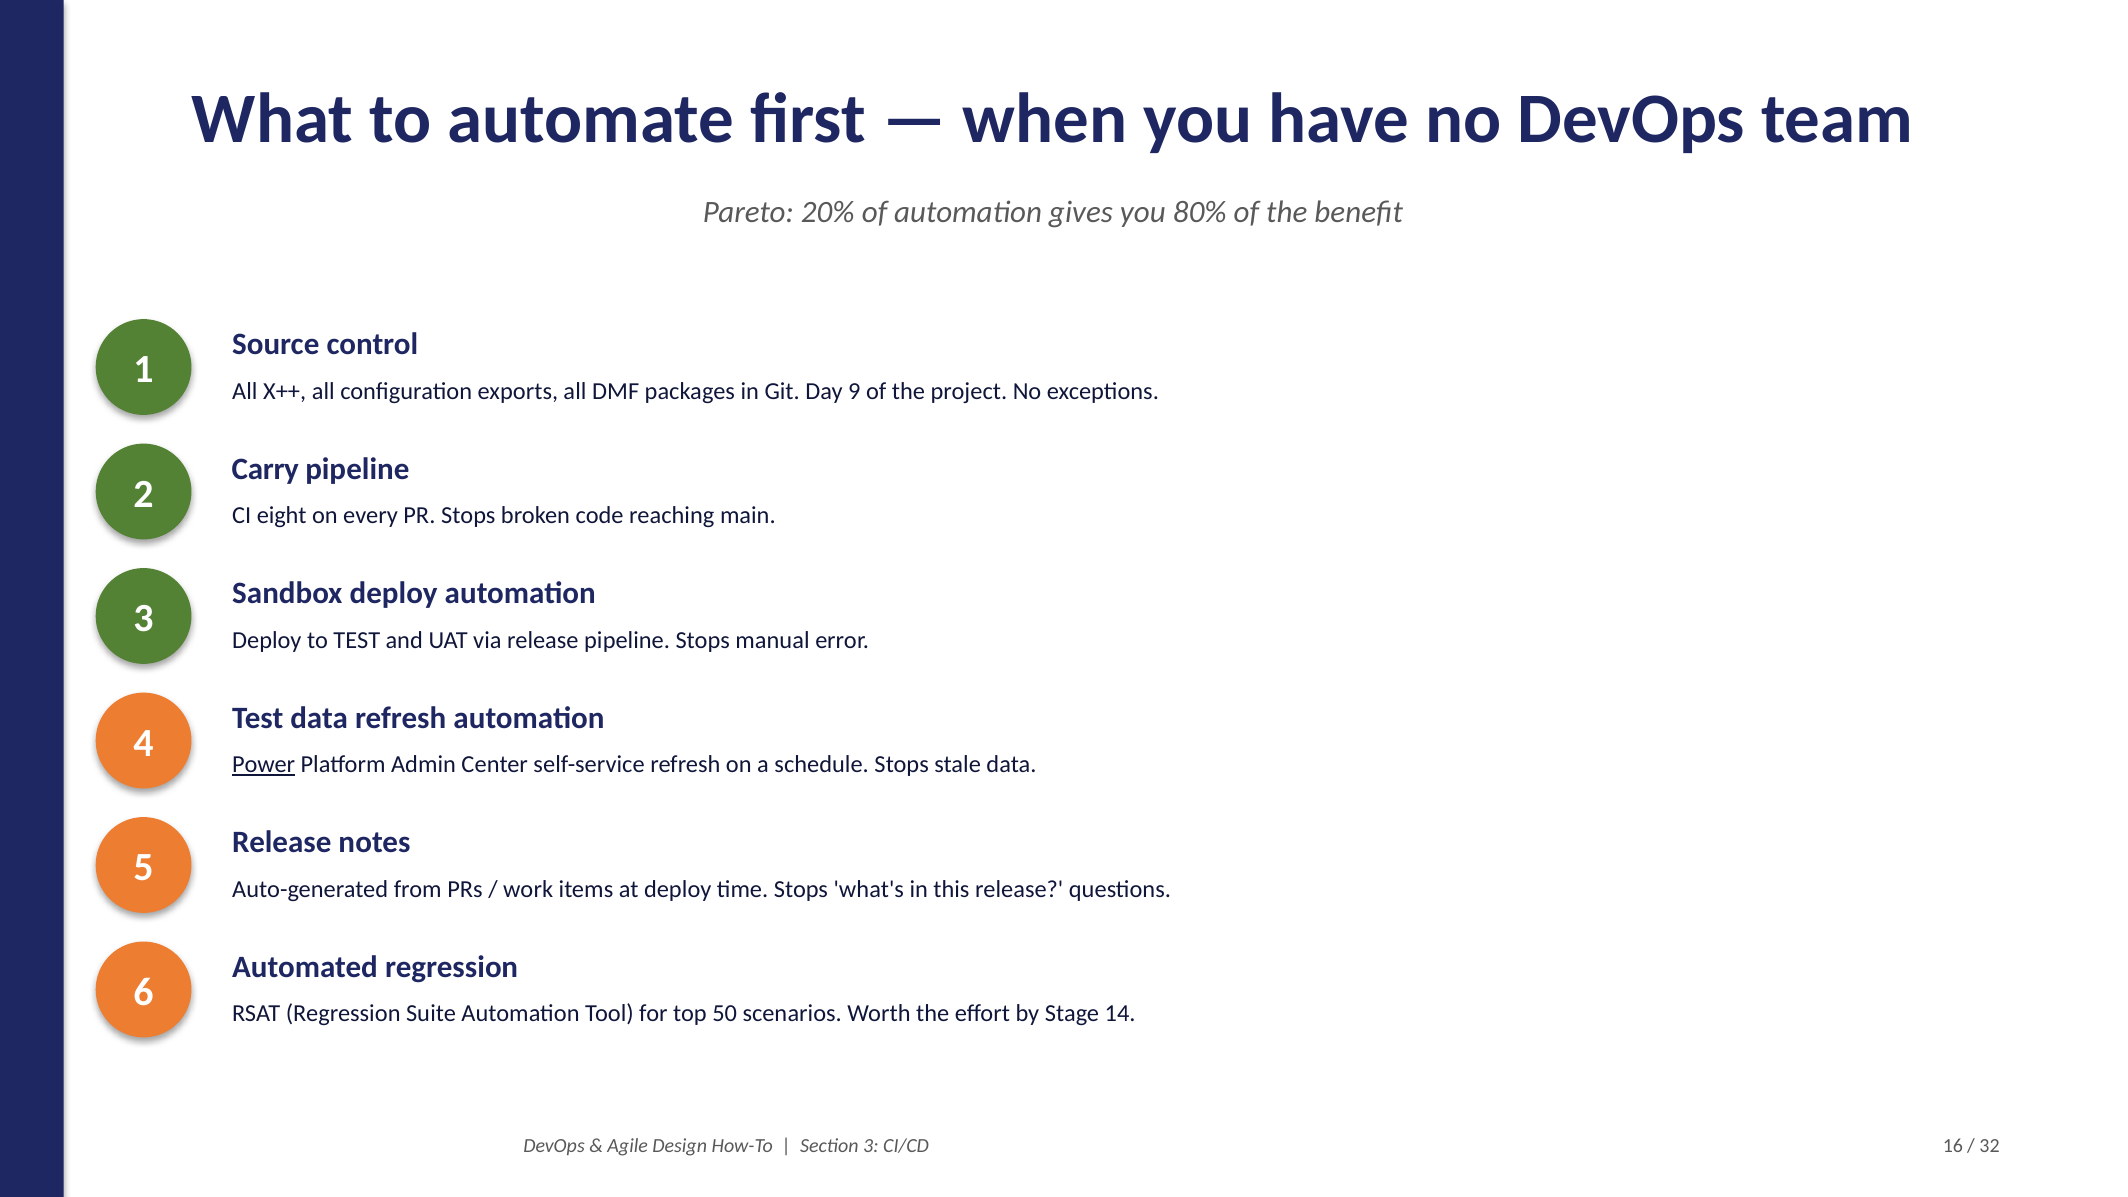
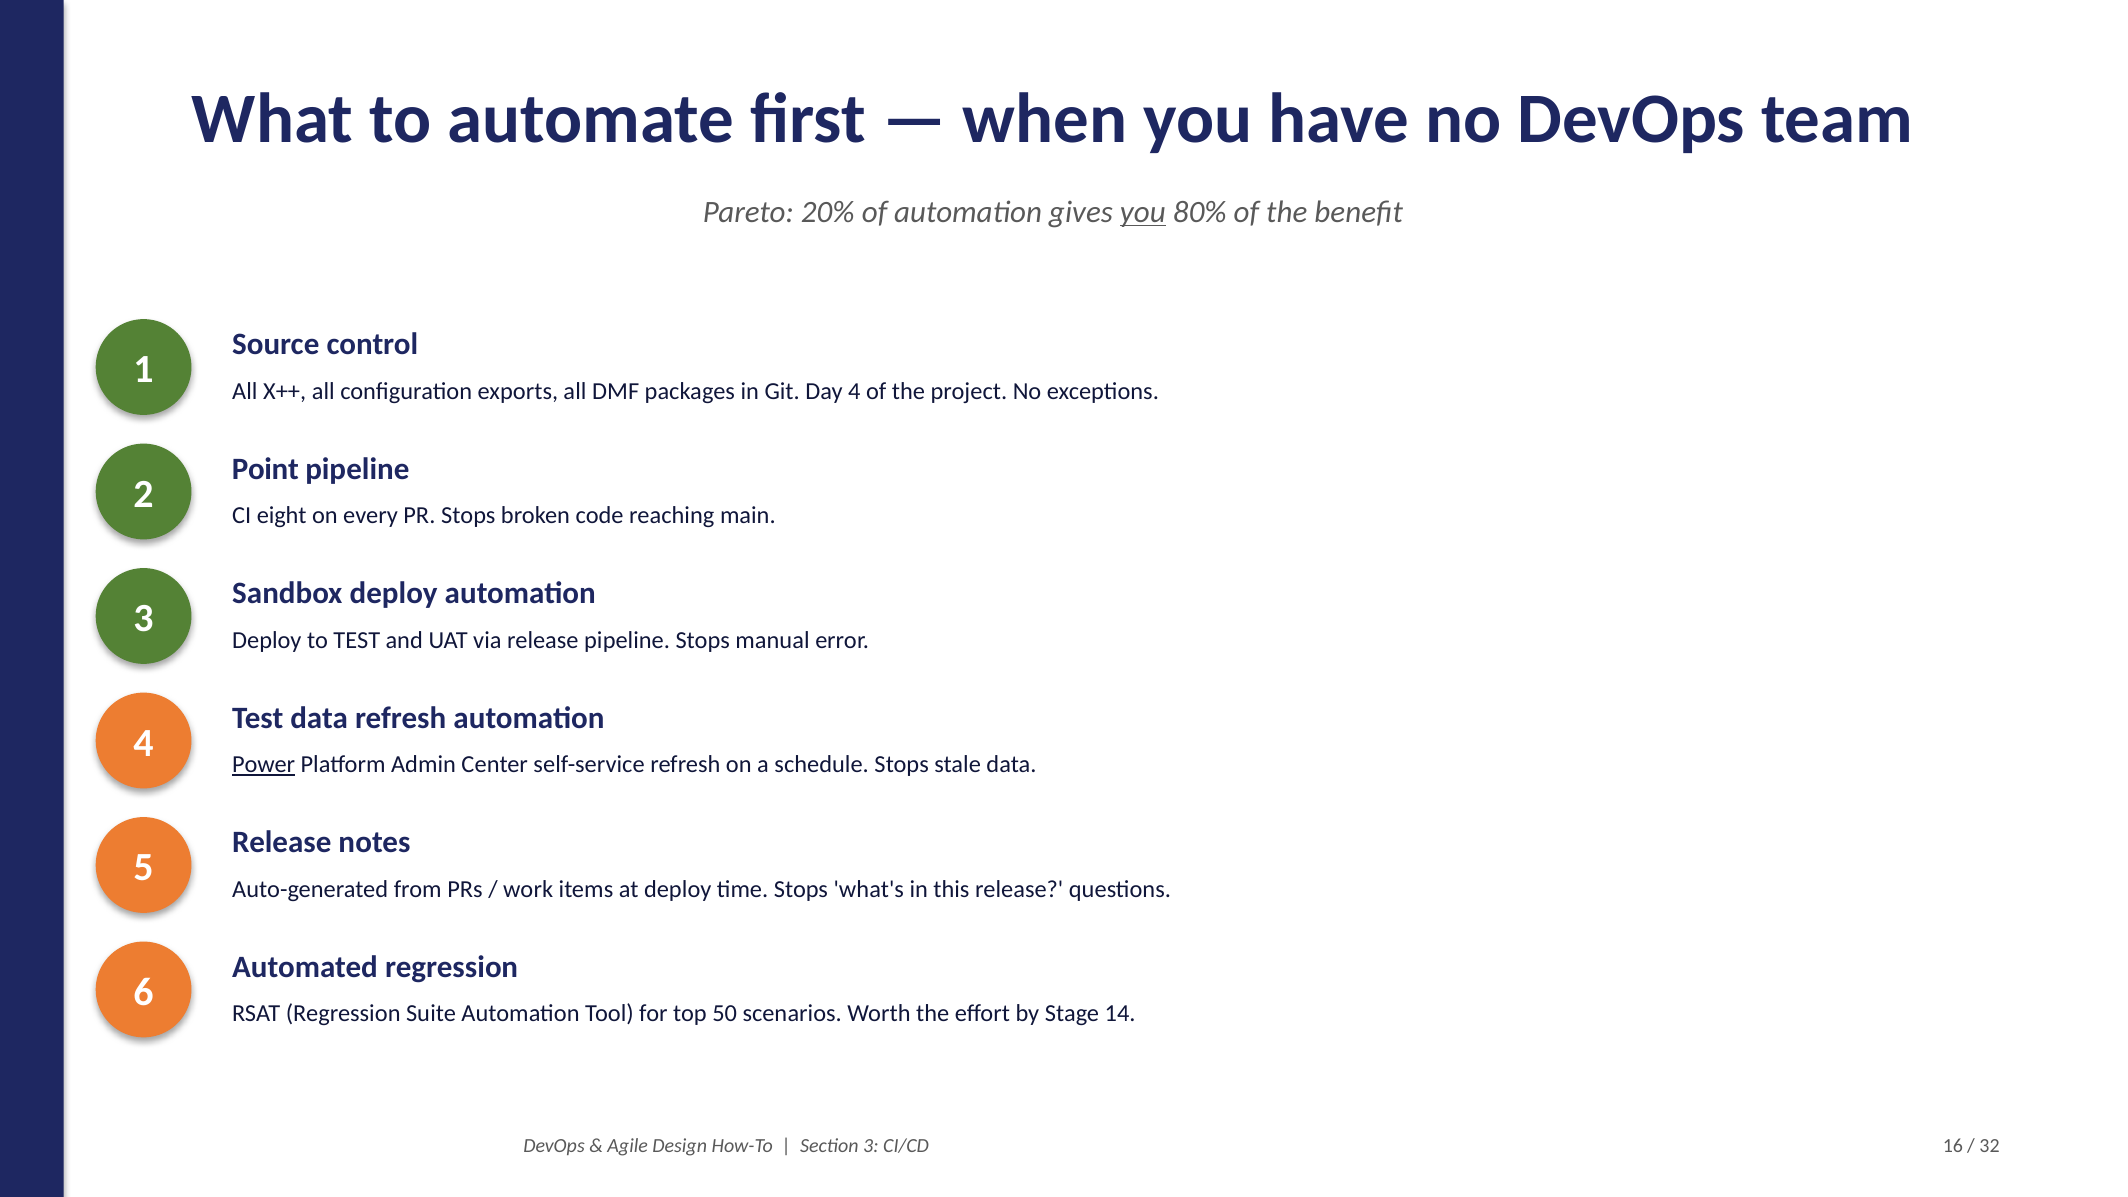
you underline: none -> present (1143, 212)
Day 9: 9 -> 4 (854, 391)
Carry: Carry -> Point (265, 469)
